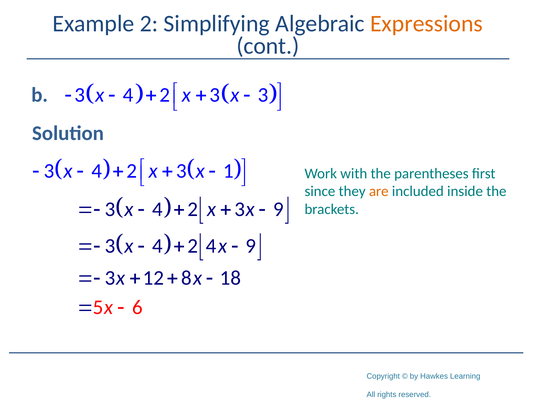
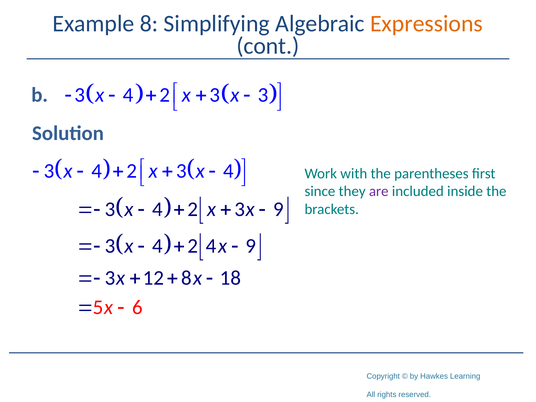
Example 2: 2 -> 8 (149, 24)
1: 1 -> 4 (229, 171)
are colour: orange -> purple (379, 191)
